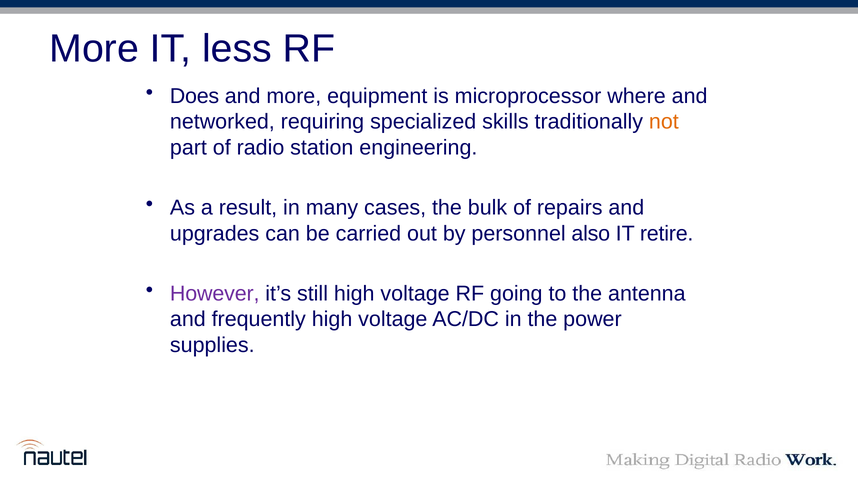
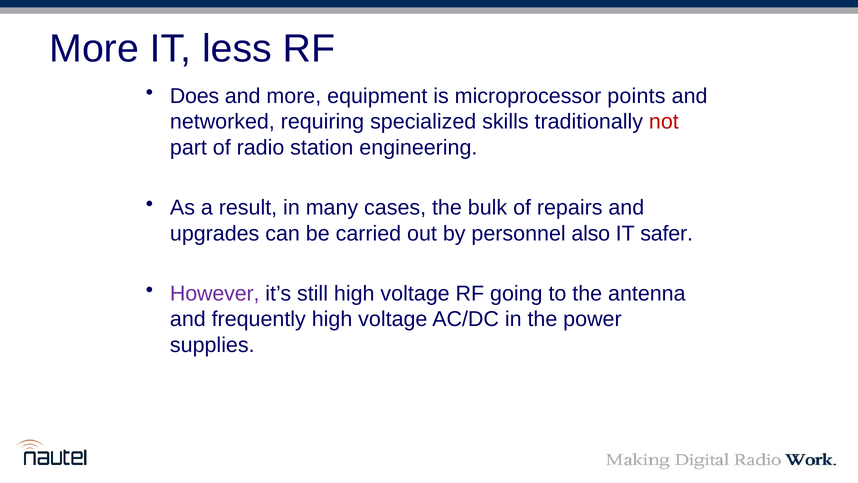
where: where -> points (636, 96)
not colour: orange -> red (664, 122)
retire: retire -> safer (667, 233)
